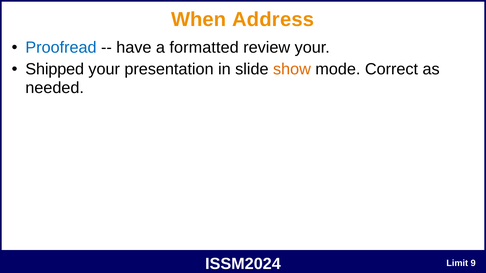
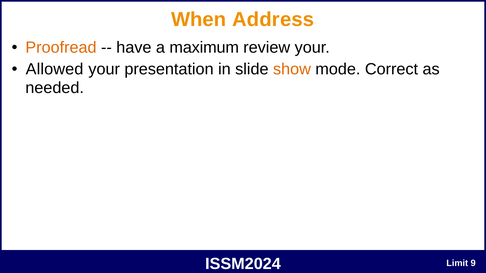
Proofread colour: blue -> orange (61, 48)
formatted: formatted -> maximum (204, 48)
Shipped: Shipped -> Allowed (55, 69)
